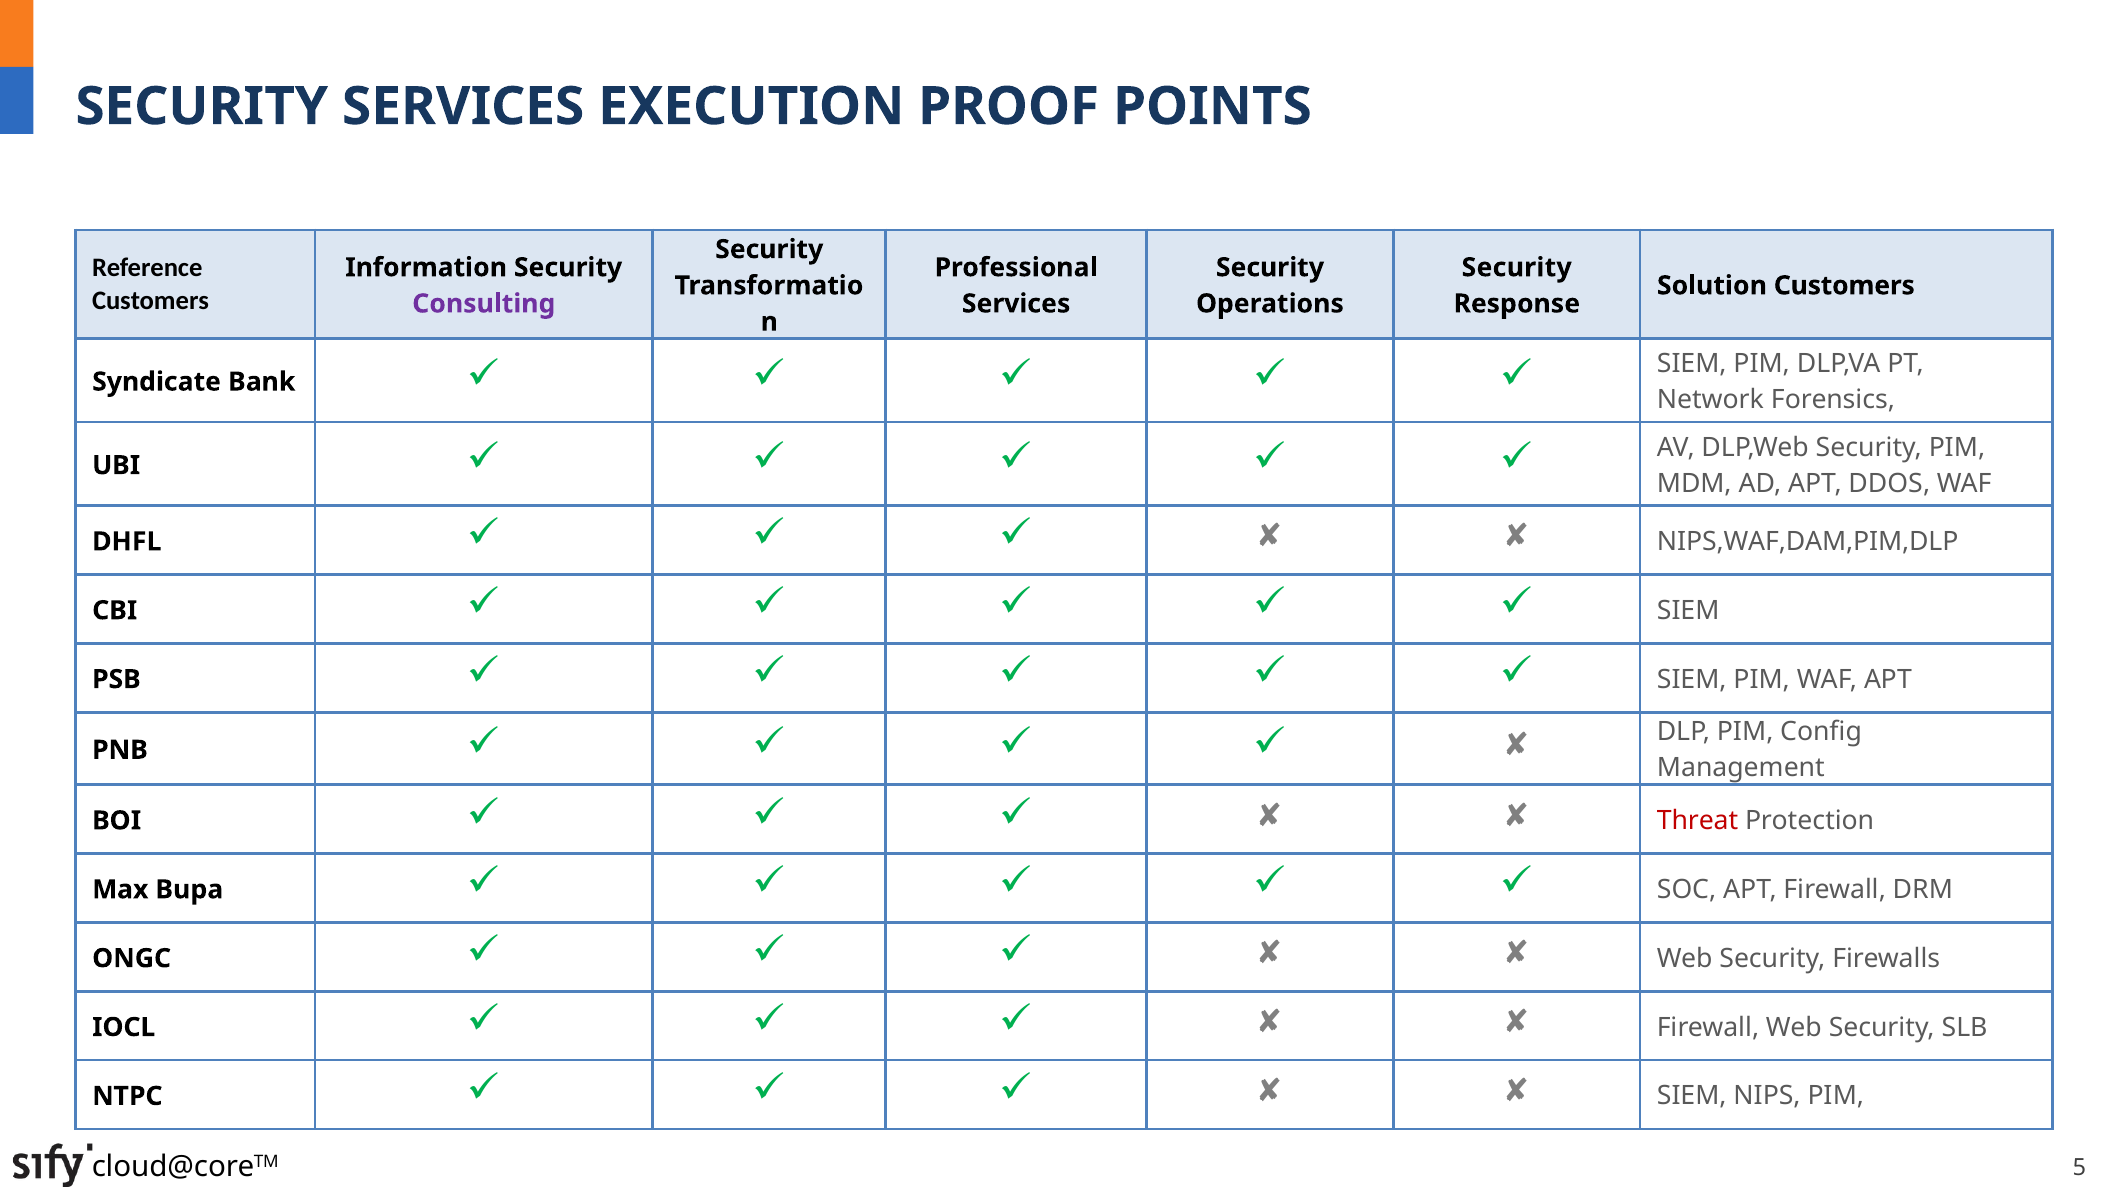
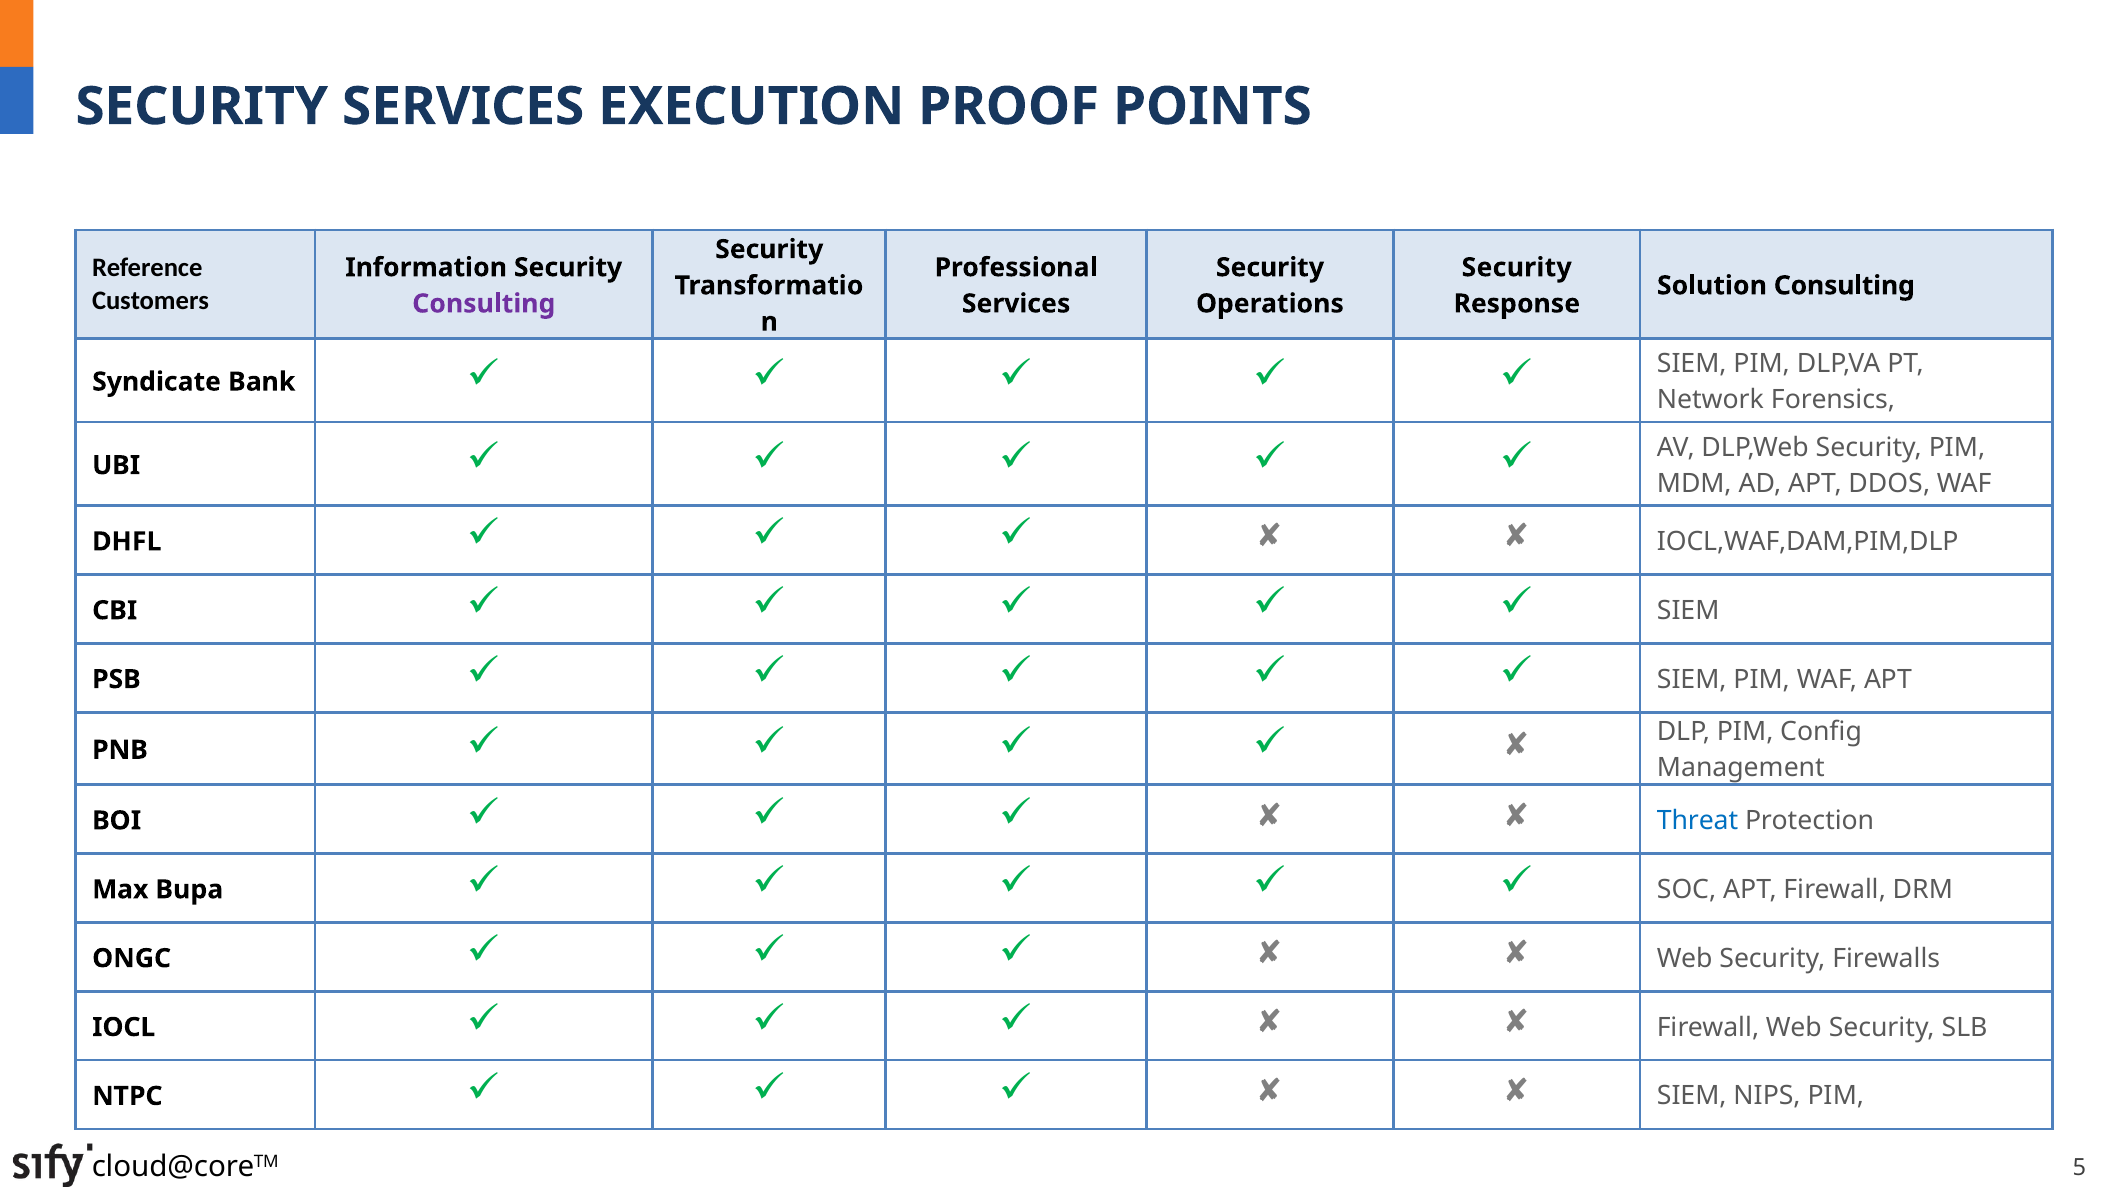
Solution Customers: Customers -> Consulting (1844, 286)
NIPS,WAF,DAM,PIM,DLP: NIPS,WAF,DAM,PIM,DLP -> IOCL,WAF,DAM,PIM,DLP (1808, 542)
Threat colour: red -> blue (1698, 821)
